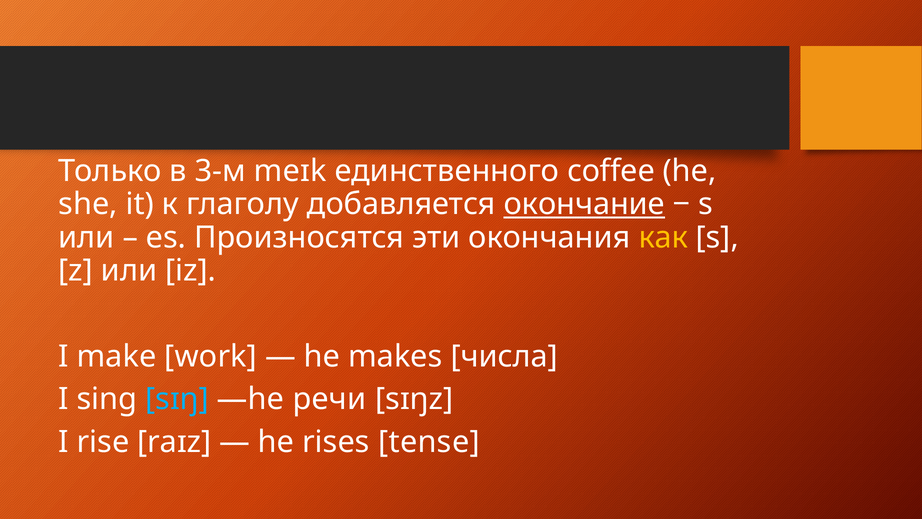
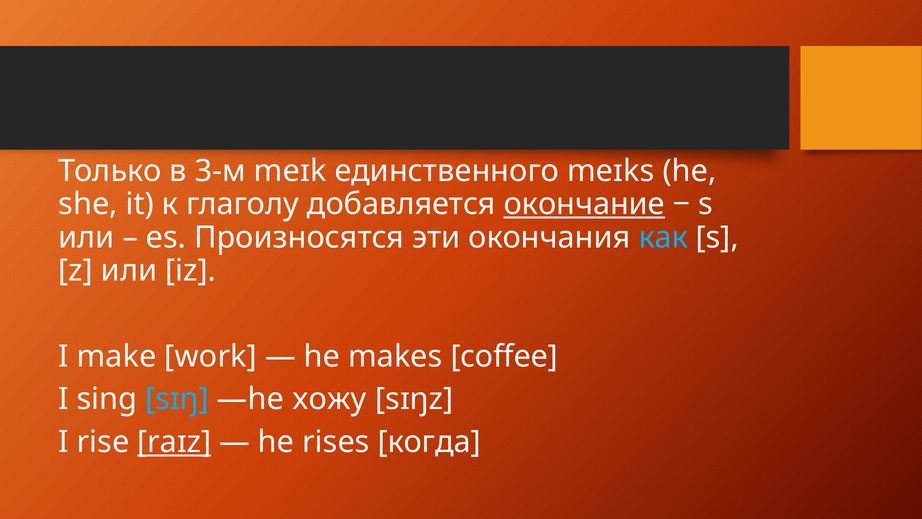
coffee: coffee -> meɪks (611, 171)
как colour: yellow -> light blue (663, 237)
числа: числа -> coffee (504, 356)
речи: речи -> хожу (330, 399)
raɪz underline: none -> present (174, 442)
tense: tense -> когда (429, 442)
